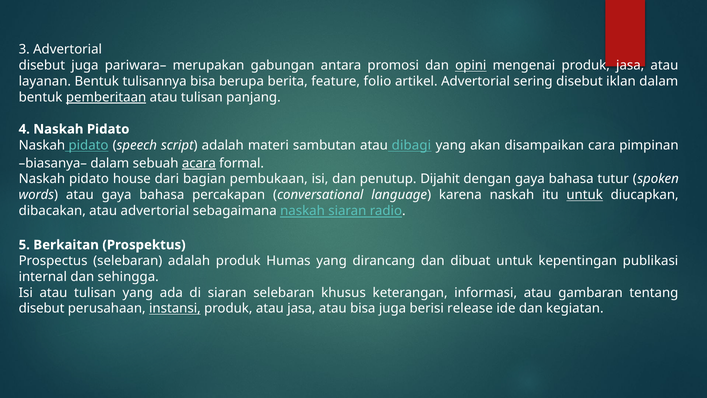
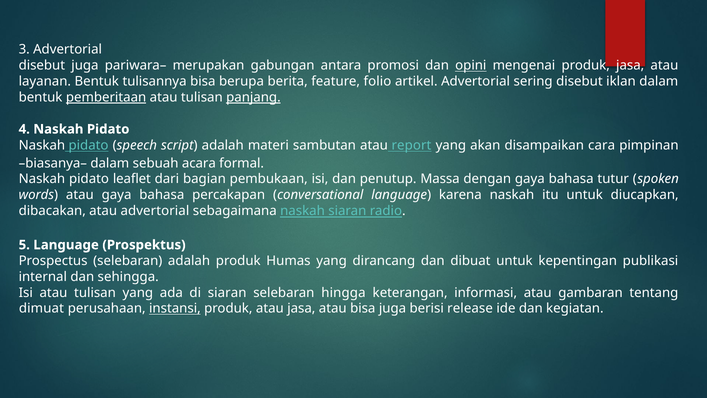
panjang underline: none -> present (253, 97)
dibagi: dibagi -> report (411, 145)
acara underline: present -> none (199, 163)
house: house -> leaflet (132, 179)
Dijahit: Dijahit -> Massa (440, 179)
untuk underline: present -> none (585, 195)
5 Berkaitan: Berkaitan -> Language (66, 245)
khusus: khusus -> hingga (343, 292)
disebut: disebut -> dimuat (41, 308)
